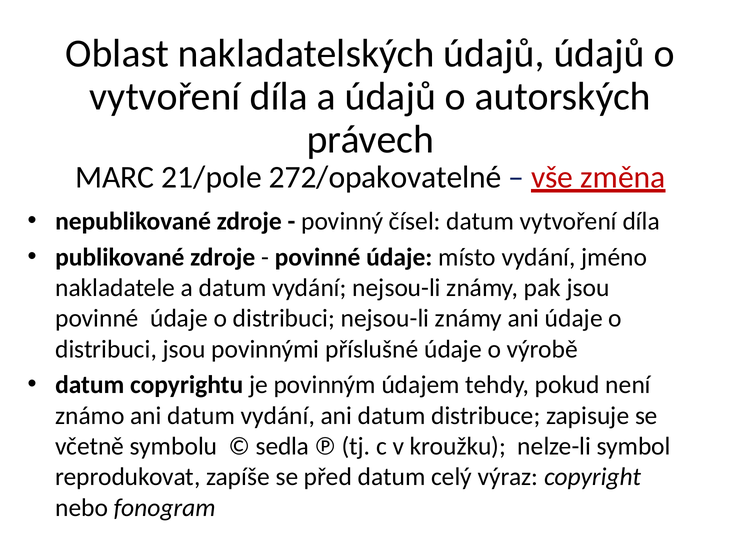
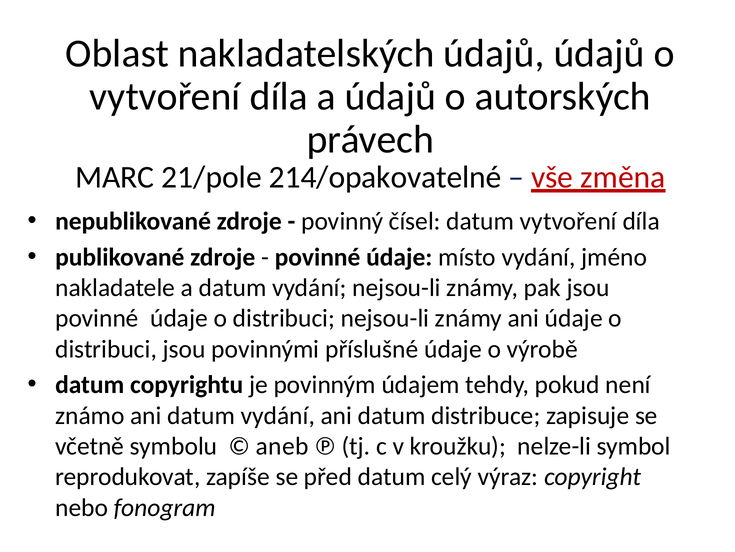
272/opakovatelné: 272/opakovatelné -> 214/opakovatelné (385, 177)
sedla: sedla -> aneb (282, 446)
